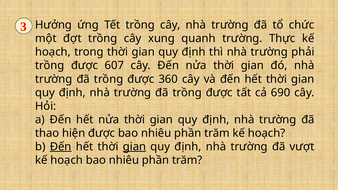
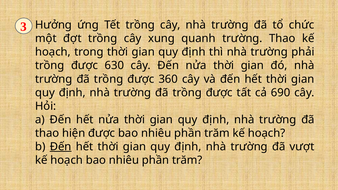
trường Thực: Thực -> Thao (282, 39)
607: 607 -> 630 (114, 66)
gian underline: present -> none (134, 147)
